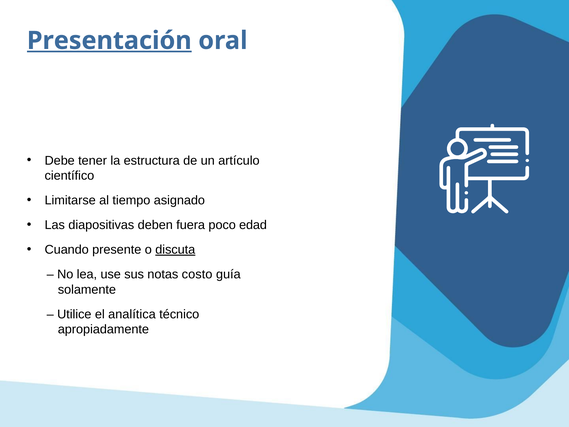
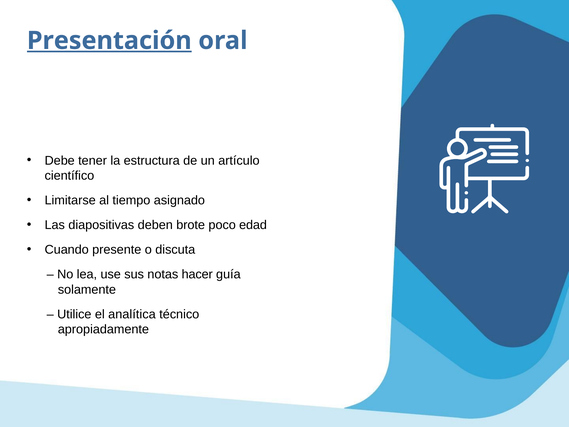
fuera: fuera -> brote (191, 225)
discuta underline: present -> none (175, 250)
costo: costo -> hacer (197, 274)
